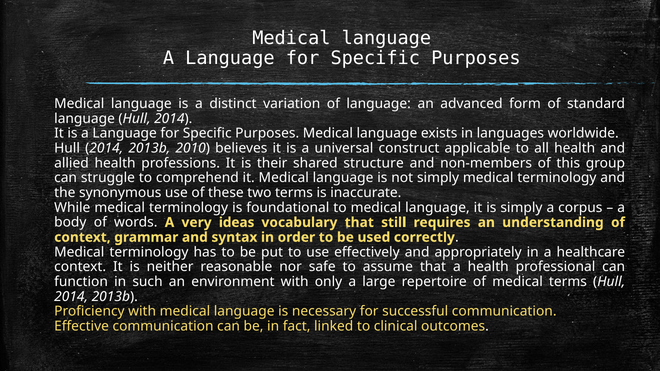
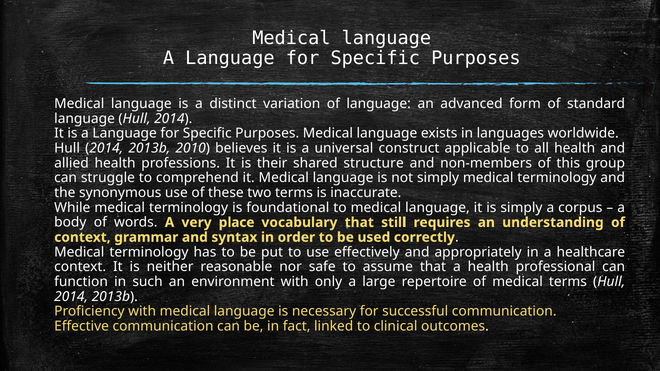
ideas: ideas -> place (237, 223)
